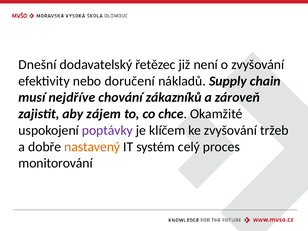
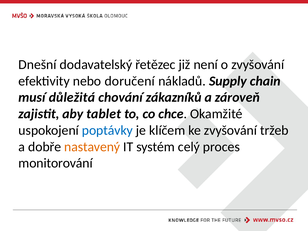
nejdříve: nejdříve -> důležitá (72, 97)
zájem: zájem -> tablet (104, 114)
poptávky colour: purple -> blue (107, 130)
